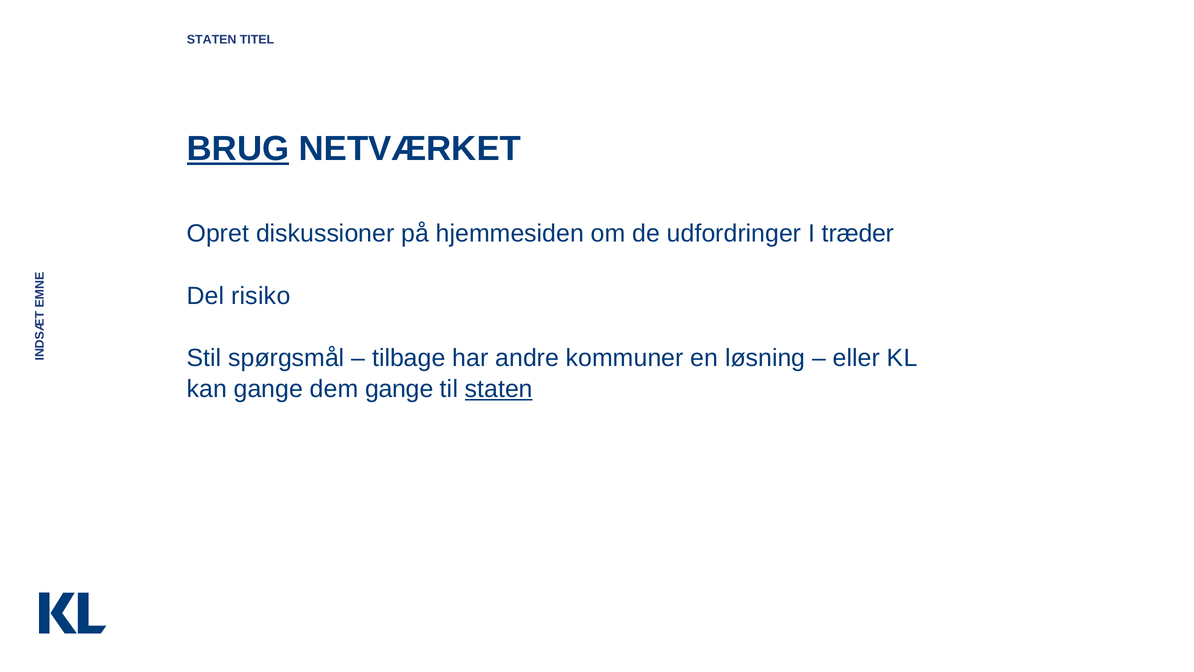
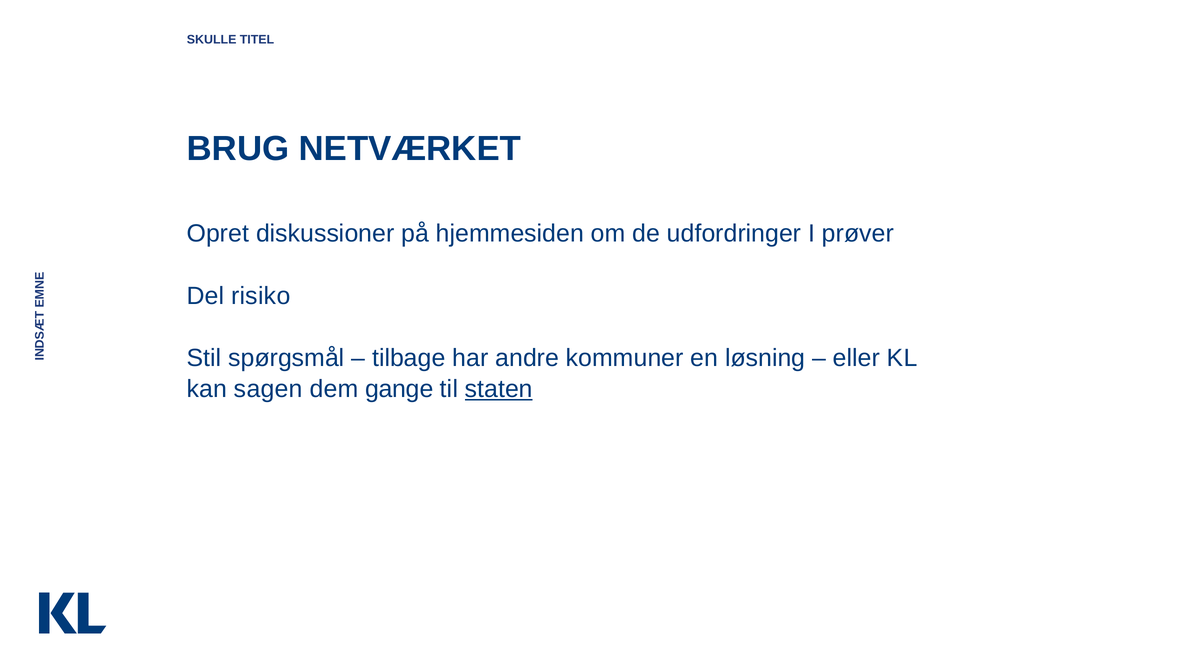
STATEN: STATEN -> SKULLE (212, 40)
BRUG underline: present -> none (238, 149)
træder: træder -> prøver (858, 234)
kan gange: gange -> sagen (268, 389)
